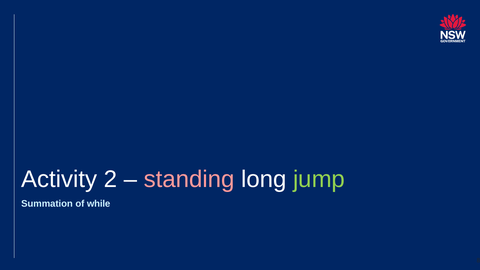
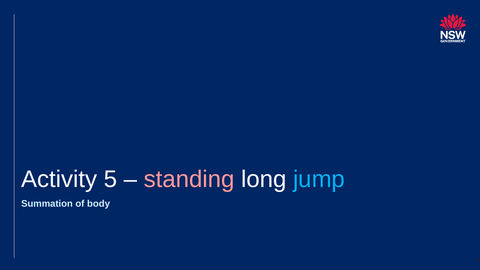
2: 2 -> 5 (110, 179)
jump colour: light green -> light blue (319, 179)
while: while -> body (99, 204)
